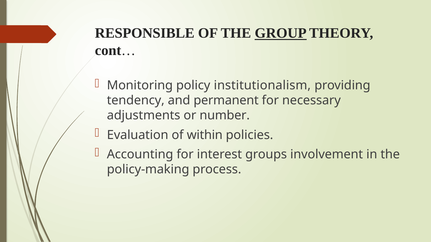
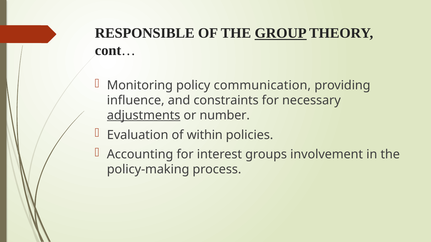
institutionalism: institutionalism -> communication (262, 85)
tendency: tendency -> influence (136, 100)
permanent: permanent -> constraints (226, 100)
adjustments underline: none -> present (144, 116)
